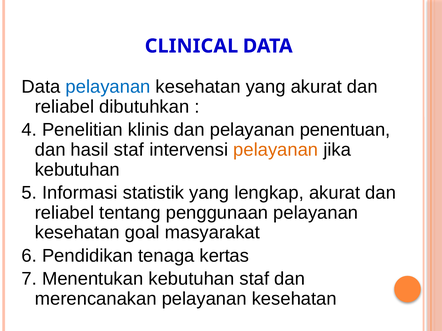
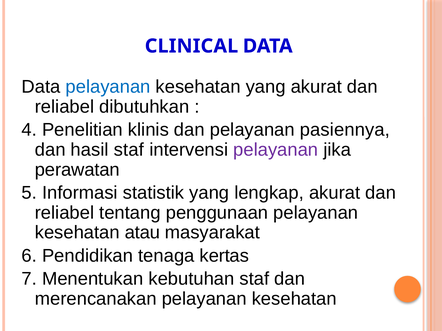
penentuan: penentuan -> pasiennya (345, 130)
pelayanan colour: orange -> purple (276, 150)
kebutuhan: kebutuhan -> perawatan (77, 170)
goal: goal -> atau (142, 233)
